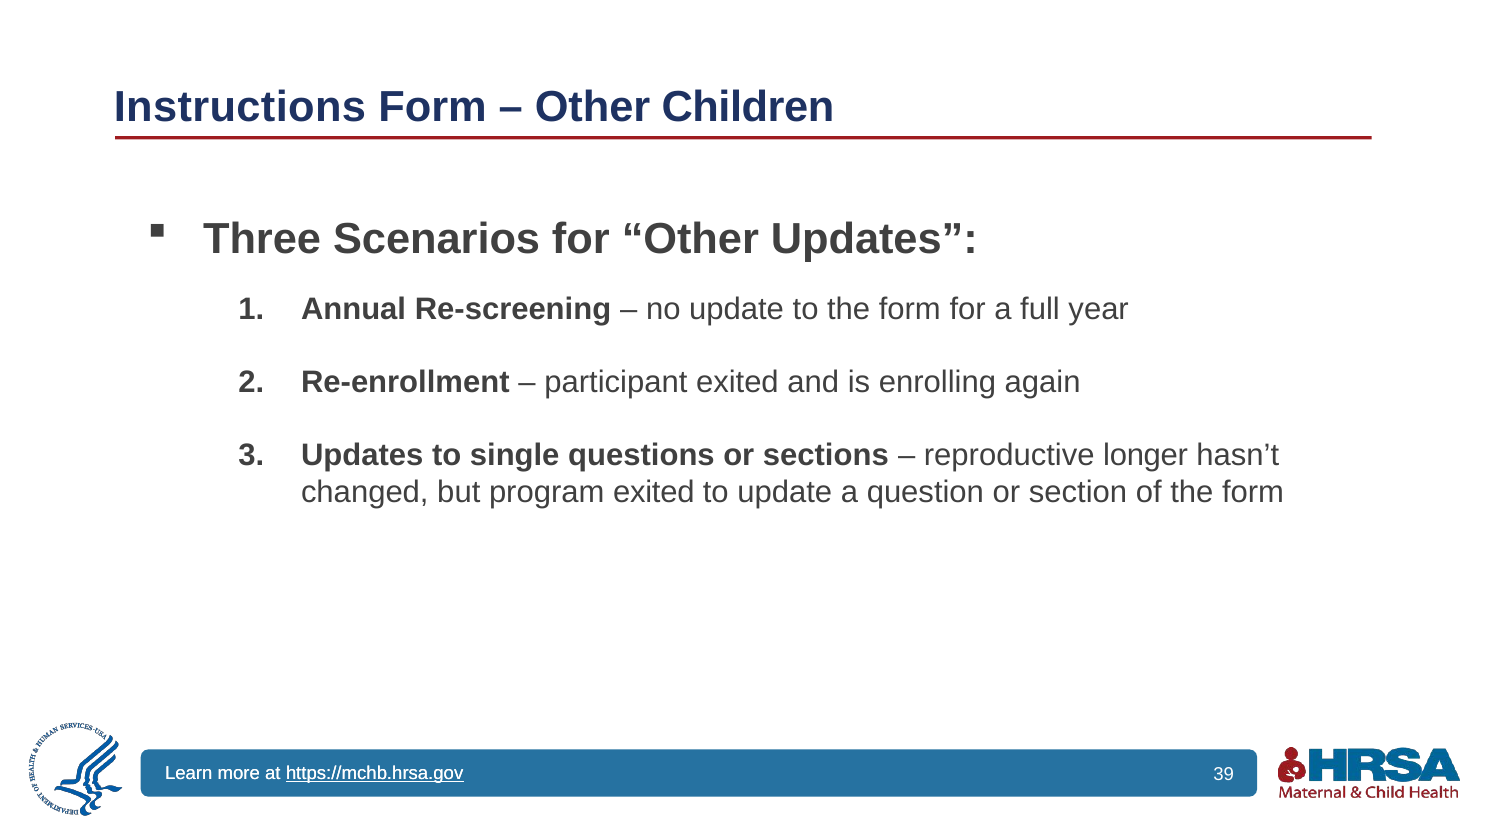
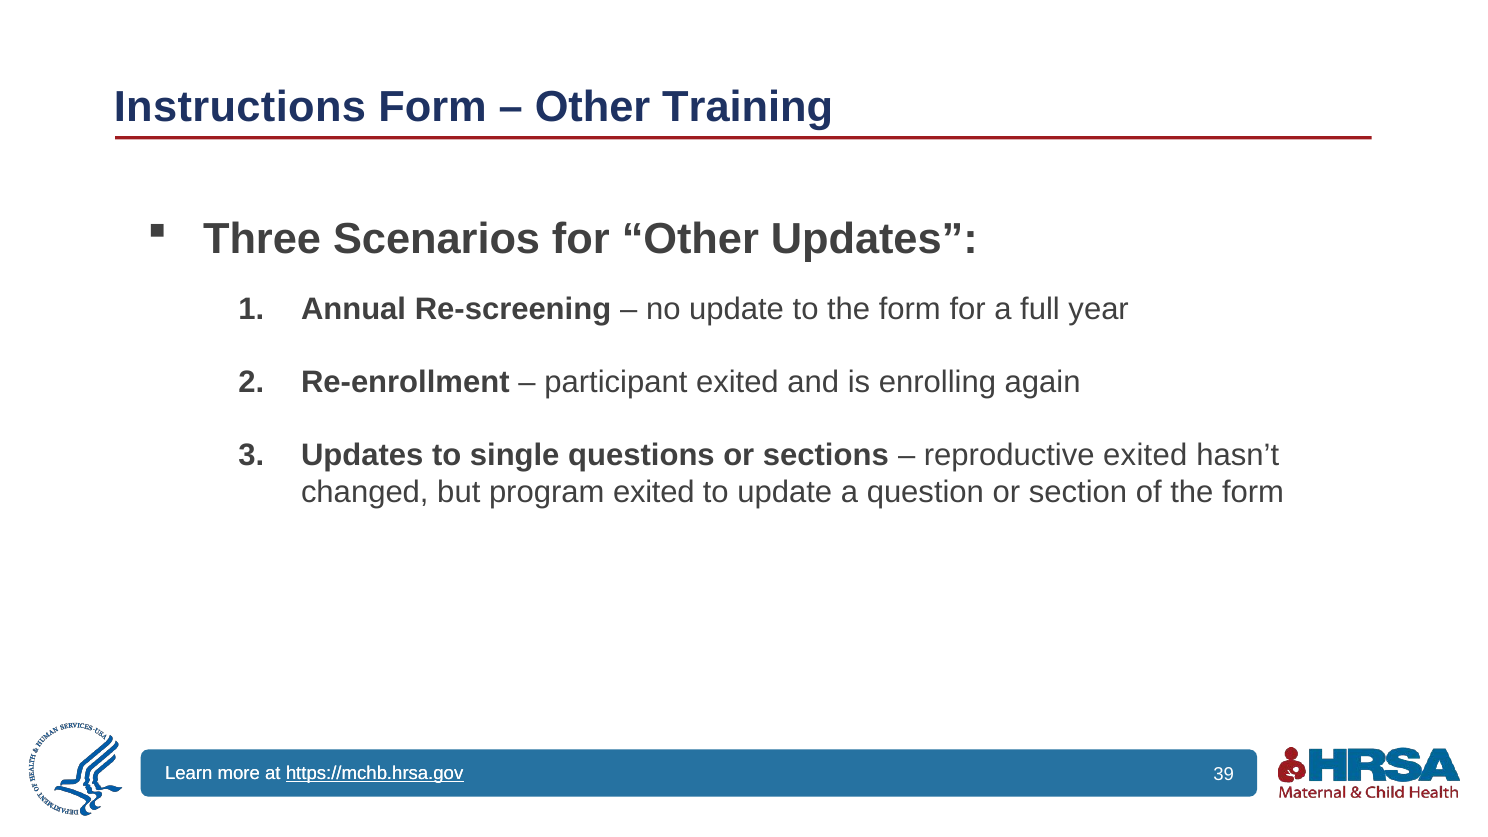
Children: Children -> Training (748, 107)
reproductive longer: longer -> exited (1145, 455)
